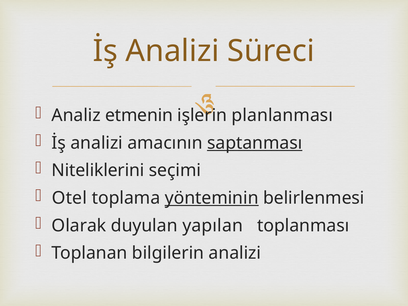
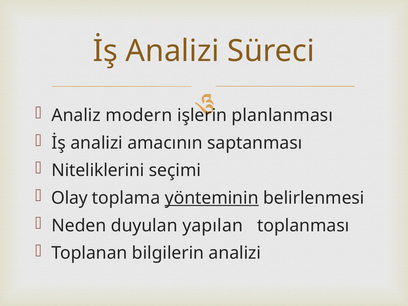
etmenin: etmenin -> modern (139, 115)
saptanması underline: present -> none (255, 143)
Otel: Otel -> Olay (70, 198)
Olarak: Olarak -> Neden (79, 226)
